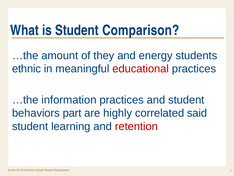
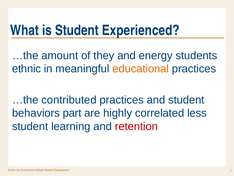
Comparison: Comparison -> Experienced (141, 30)
educational colour: red -> orange (141, 69)
information: information -> contributed (69, 100)
said: said -> less (197, 113)
